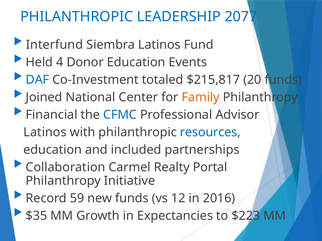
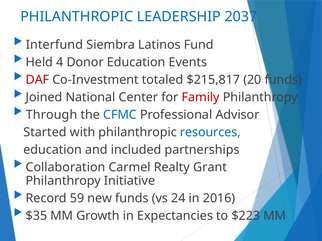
2077: 2077 -> 2037 (241, 17)
DAF colour: blue -> red (37, 80)
Family colour: orange -> red (201, 98)
Financial: Financial -> Through (52, 115)
Latinos: Latinos -> Started (45, 133)
Portal: Portal -> Grant (210, 168)
12: 12 -> 24 (178, 199)
